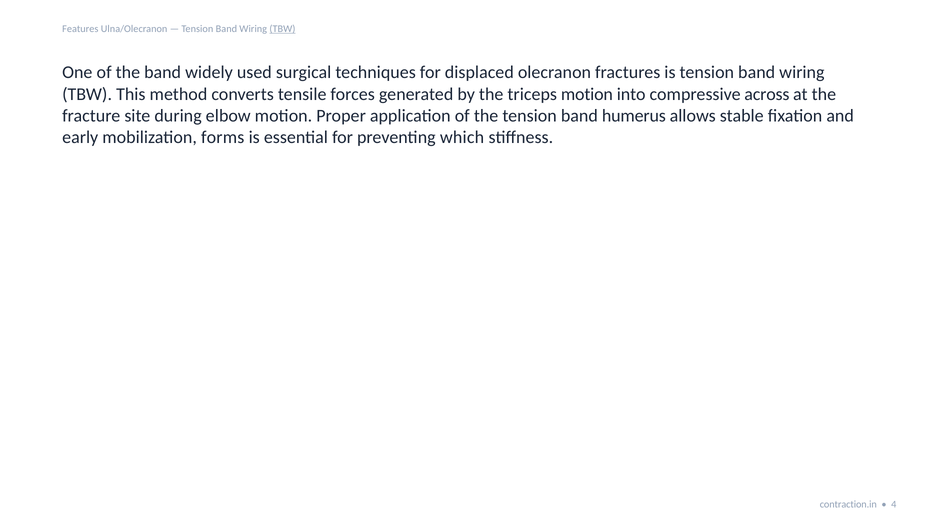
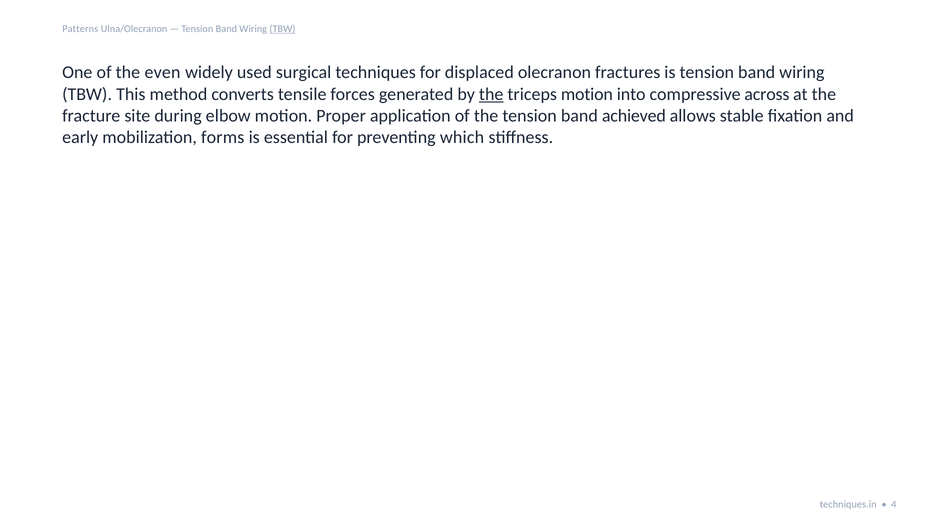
Features: Features -> Patterns (80, 29)
the band: band -> even (163, 73)
the underline: none -> present (491, 94)
humerus: humerus -> achieved (634, 116)
contraction.in: contraction.in -> techniques.in (848, 505)
